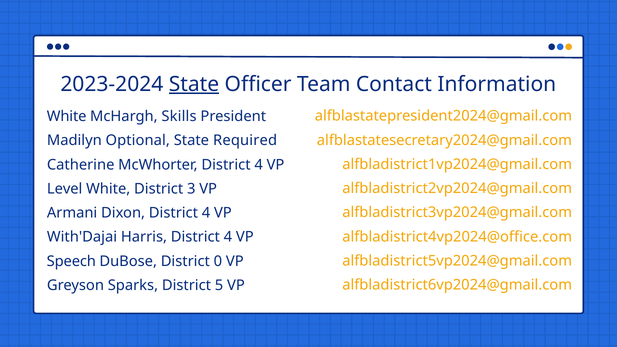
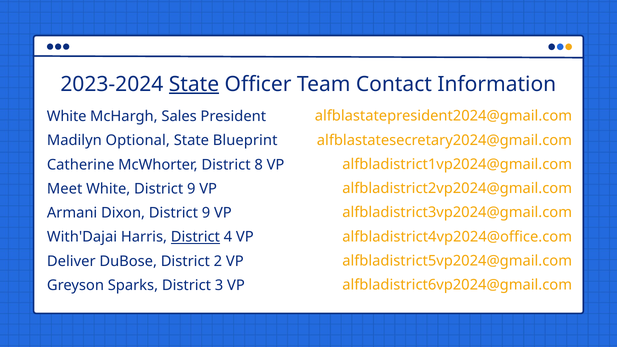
Skills: Skills -> Sales (179, 116)
Required: Required -> Blueprint (245, 141)
McWhorter District 4: 4 -> 8 (259, 165)
Level: Level -> Meet (65, 189)
White District 3: 3 -> 9 (191, 189)
Dixon District 4: 4 -> 9 (206, 213)
District underline: none -> present (195, 237)
Speech: Speech -> Deliver (71, 261)
0: 0 -> 2 (218, 261)
5: 5 -> 3 (219, 285)
